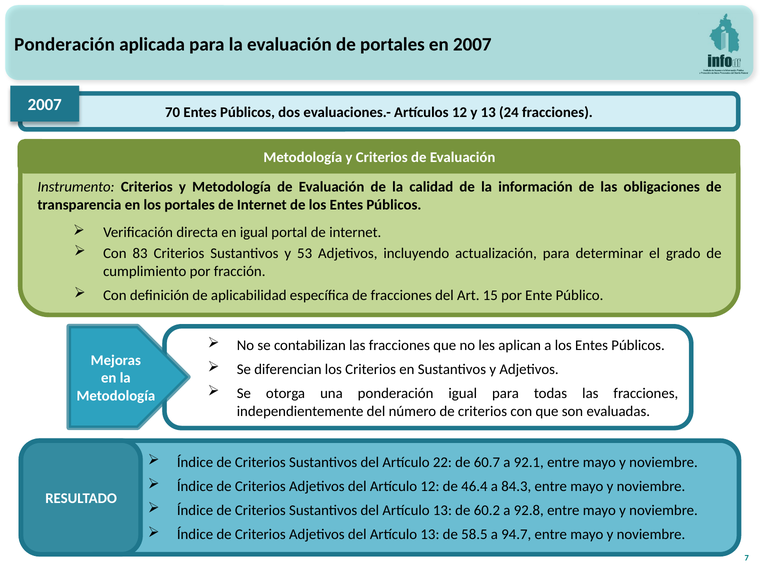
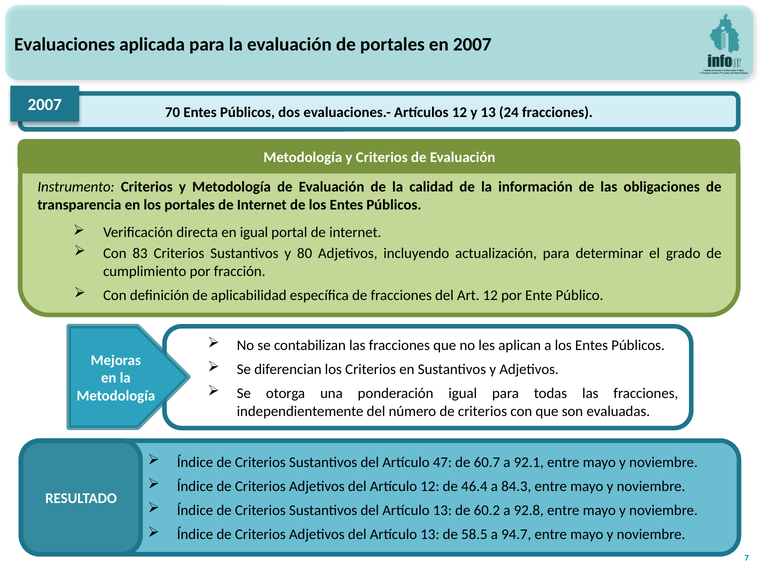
Ponderación: Ponderación -> Evaluaciones (65, 44)
53: 53 -> 80 (305, 254)
Art 15: 15 -> 12 (490, 295)
22: 22 -> 47 (442, 462)
